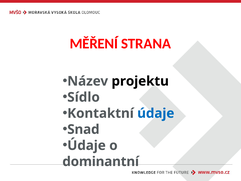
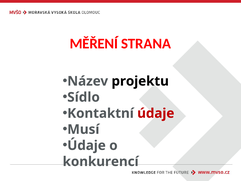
údaje colour: blue -> red (156, 113)
Snad: Snad -> Musí (83, 129)
dominantní: dominantní -> konkurencí (101, 161)
